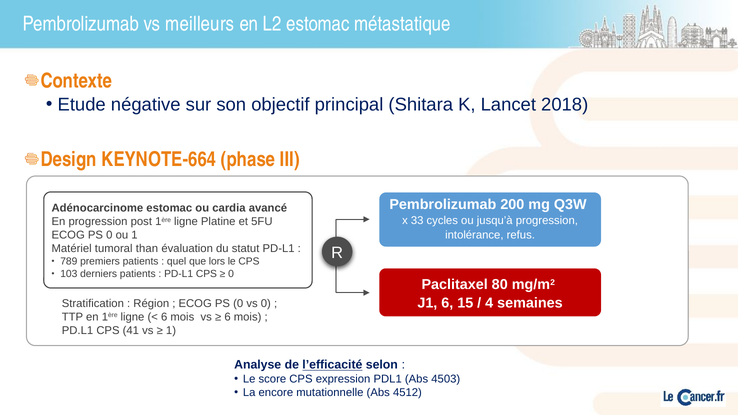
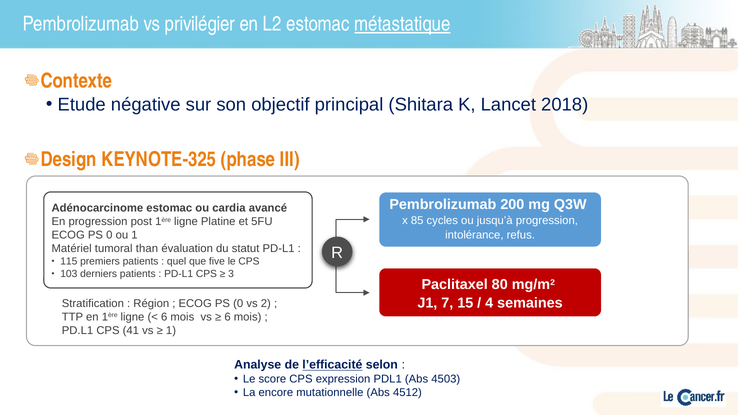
meilleurs: meilleurs -> privilégier (200, 24)
métastatique underline: none -> present (403, 24)
KEYNOTE-664: KEYNOTE-664 -> KEYNOTE-325 (159, 160)
33: 33 -> 85 (417, 221)
789: 789 -> 115 (69, 262)
lors: lors -> five (217, 262)
0: 0 -> 3 (231, 274)
J1 6: 6 -> 7 (447, 303)
vs 0: 0 -> 2 (266, 304)
